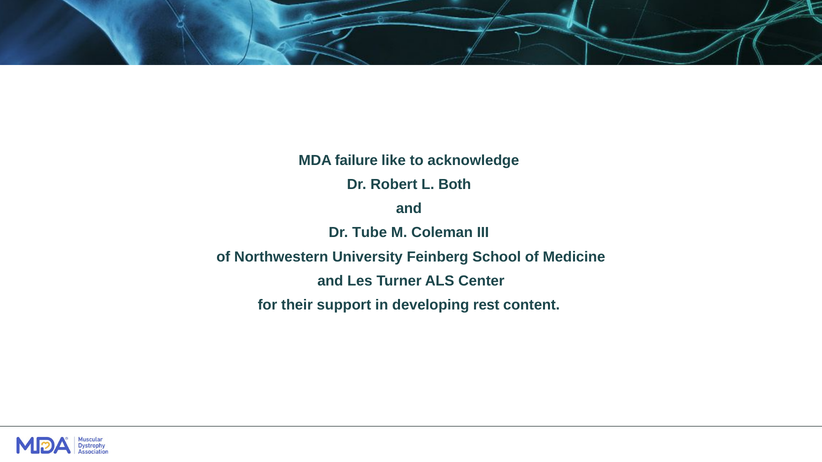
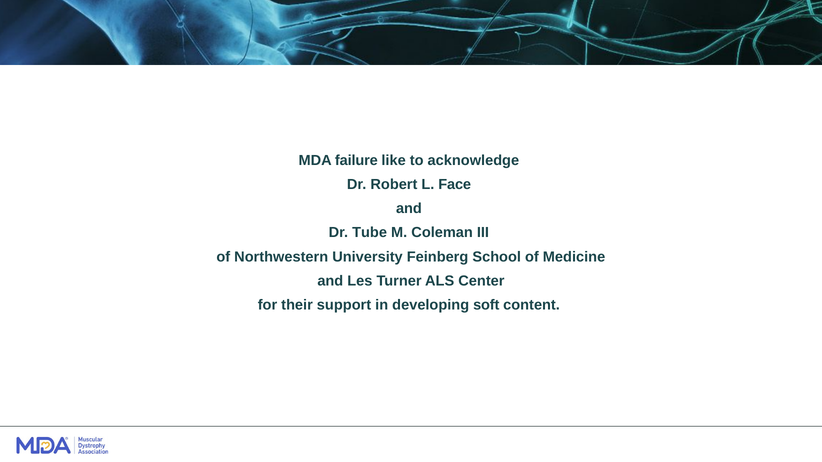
Both: Both -> Face (455, 185)
rest: rest -> soft (486, 305)
